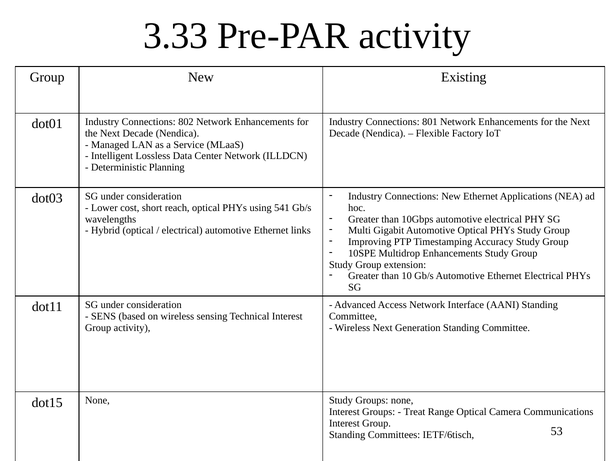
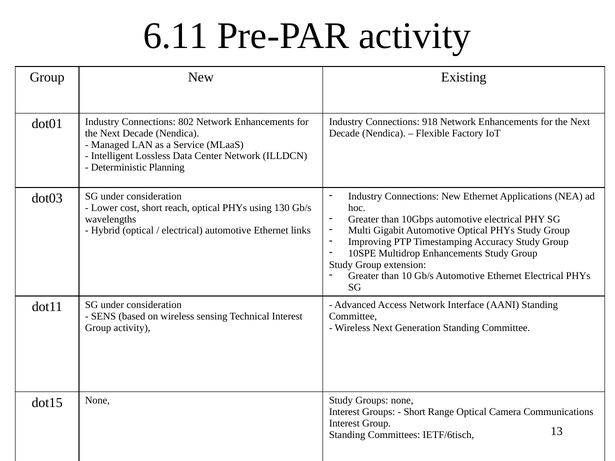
3.33: 3.33 -> 6.11 (176, 36)
801: 801 -> 918 (430, 122)
541: 541 -> 130 (282, 208)
Treat: Treat -> Short (415, 412)
53: 53 -> 13 (557, 431)
